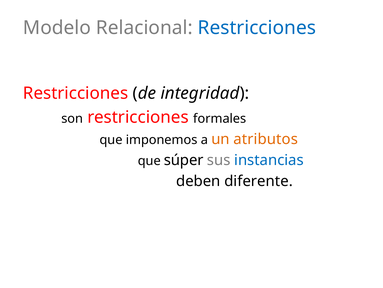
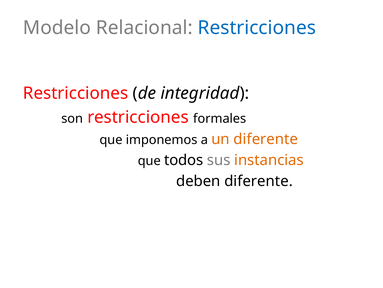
un atributos: atributos -> diferente (266, 139)
súper: súper -> todos (184, 160)
instancias colour: blue -> orange (269, 160)
